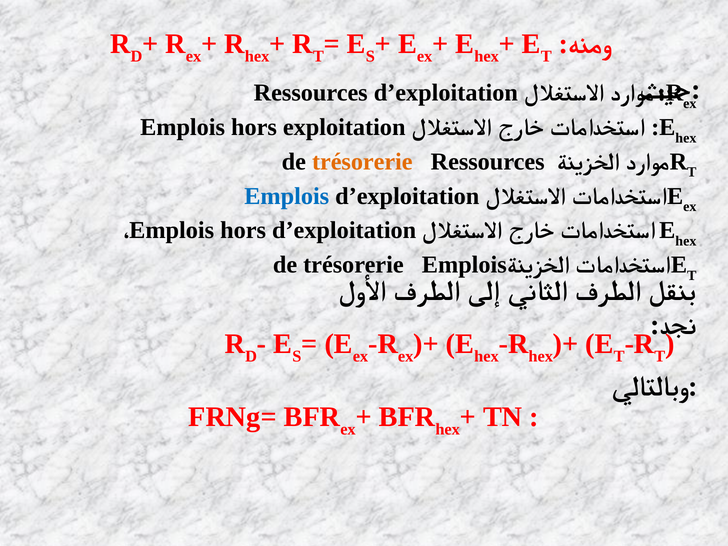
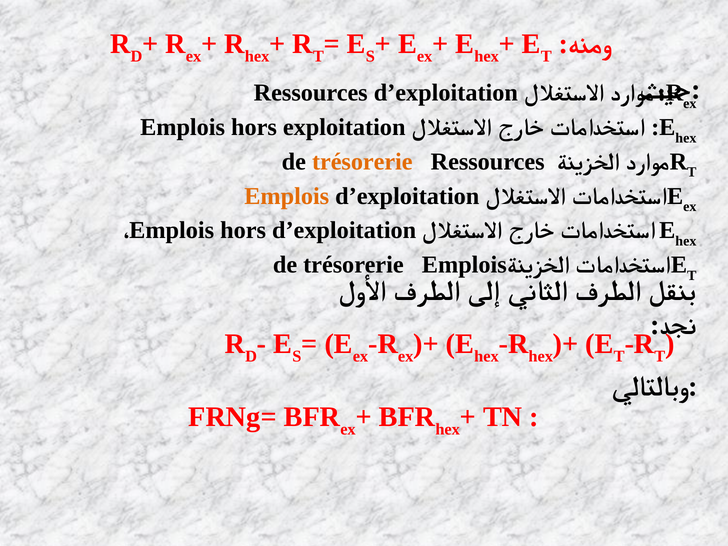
Emplois colour: blue -> orange (287, 196)
